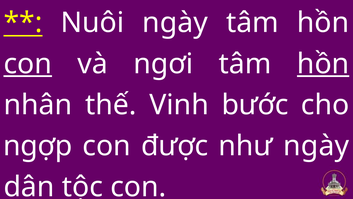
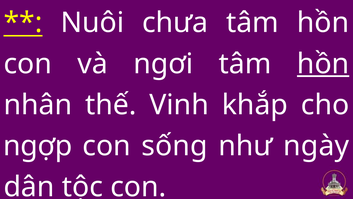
Nuôi ngày: ngày -> chưa (175, 23)
con underline: present -> none (28, 64)
bước: bước -> khắp (255, 105)
được: được -> sống (174, 146)
